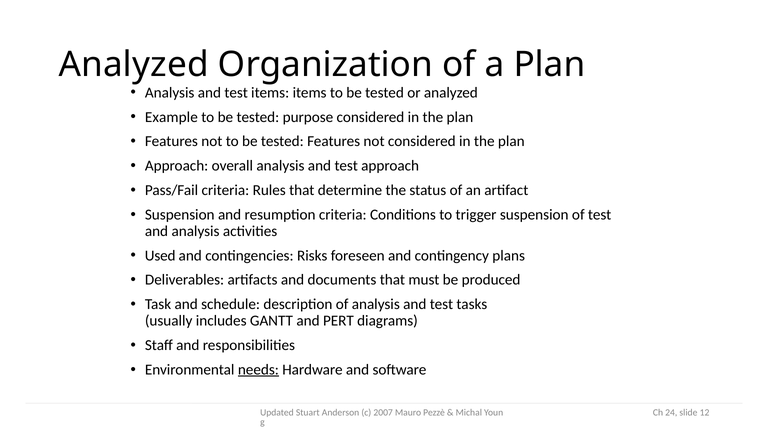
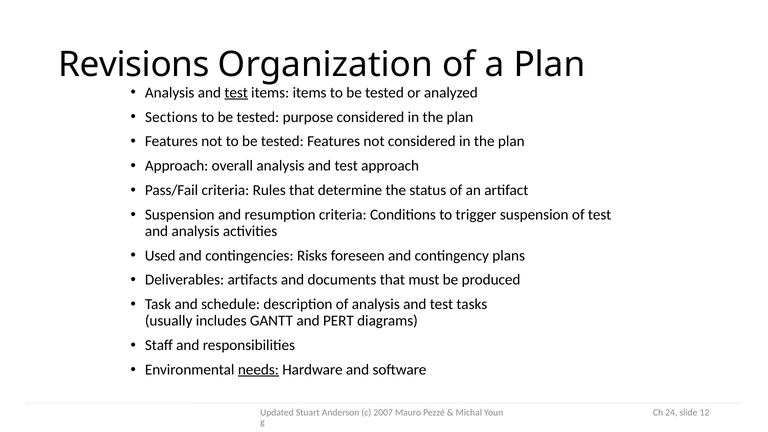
Analyzed: Analyzed -> Revisions (134, 65)
test underline: none -> present (236, 93)
Example: Example -> Sections (171, 117)
